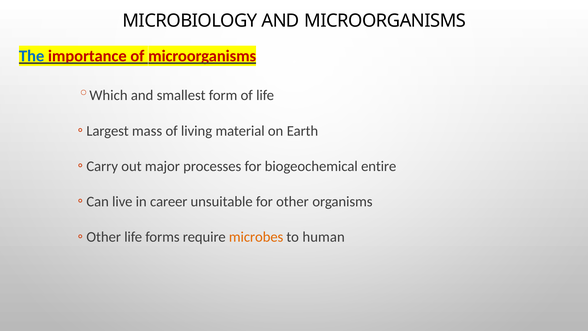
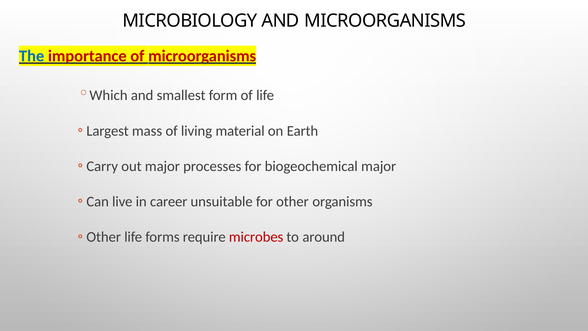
biogeochemical entire: entire -> major (379, 166)
microbes colour: orange -> red (256, 237)
human: human -> around (324, 237)
